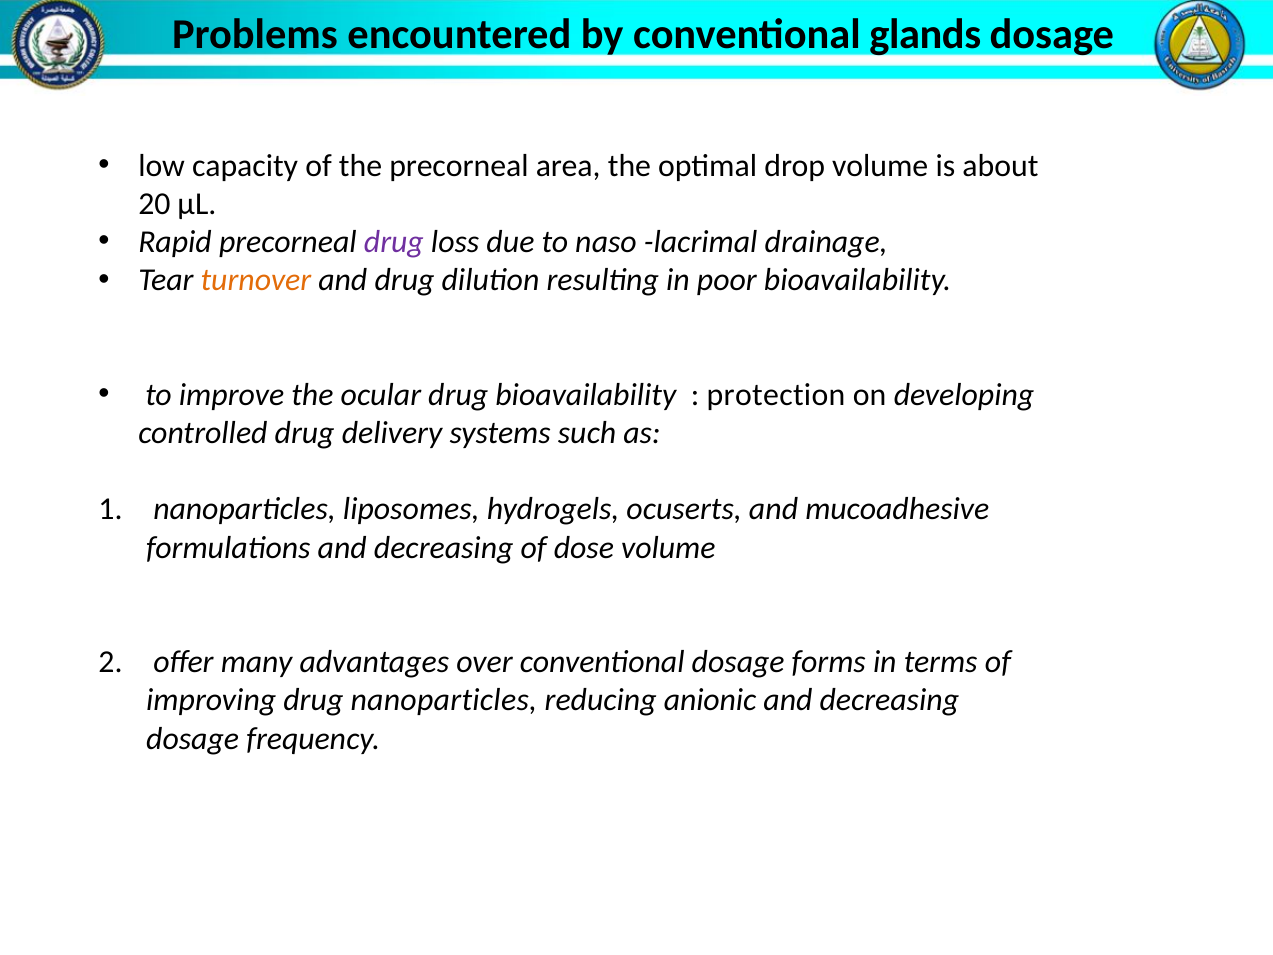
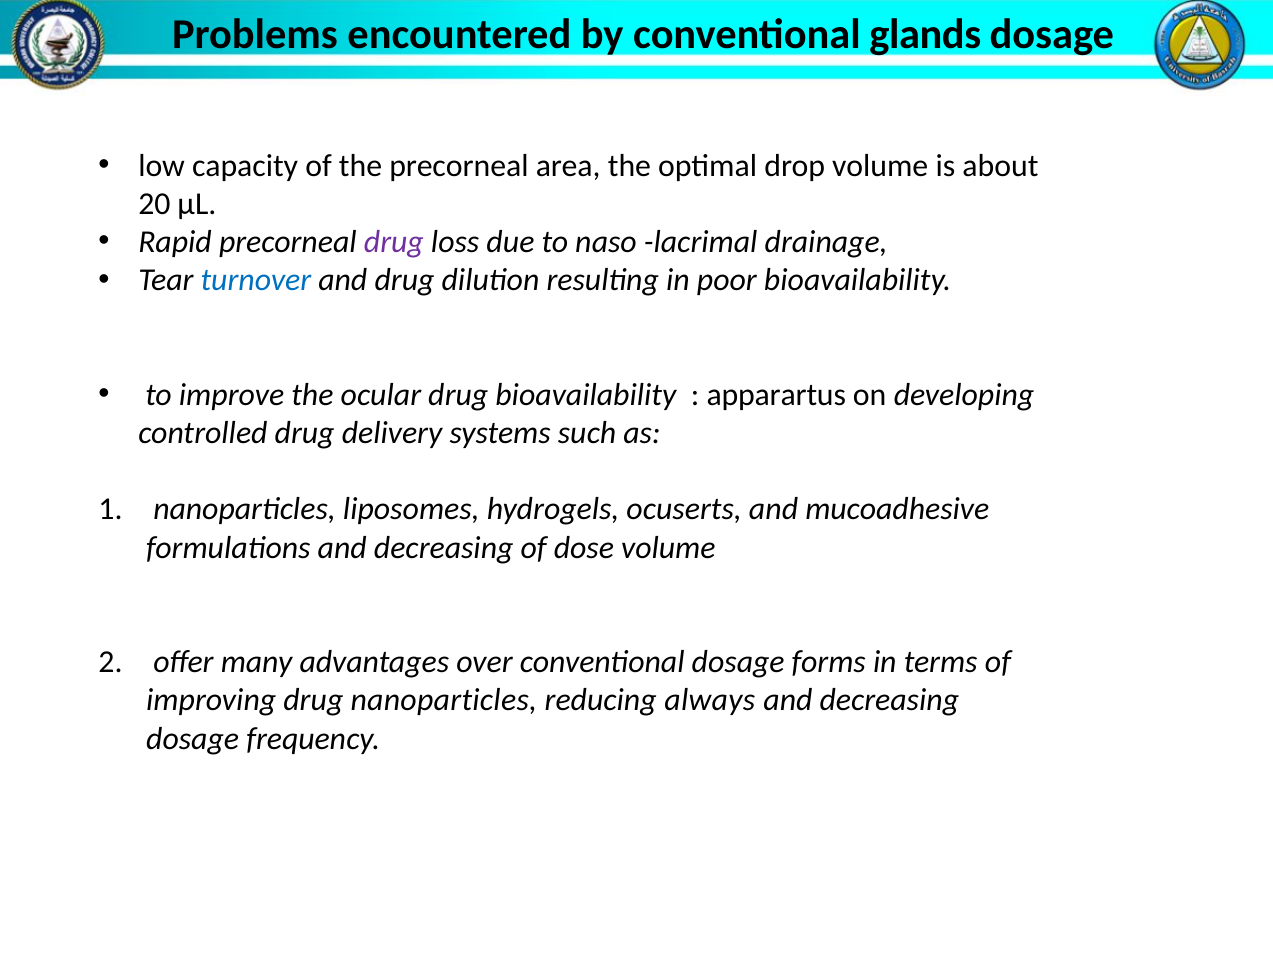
turnover colour: orange -> blue (256, 280)
protection: protection -> apparartus (776, 395)
anionic: anionic -> always (710, 700)
